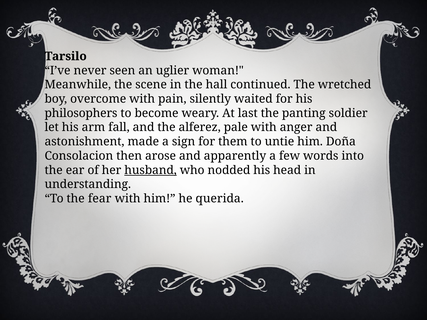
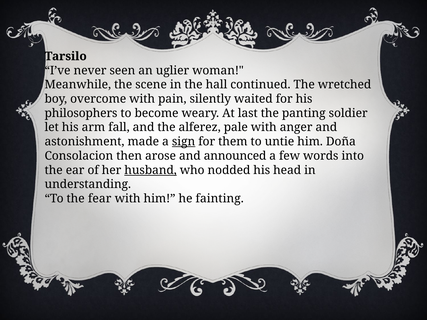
sign underline: none -> present (184, 142)
apparently: apparently -> announced (235, 156)
querida: querida -> fainting (220, 199)
